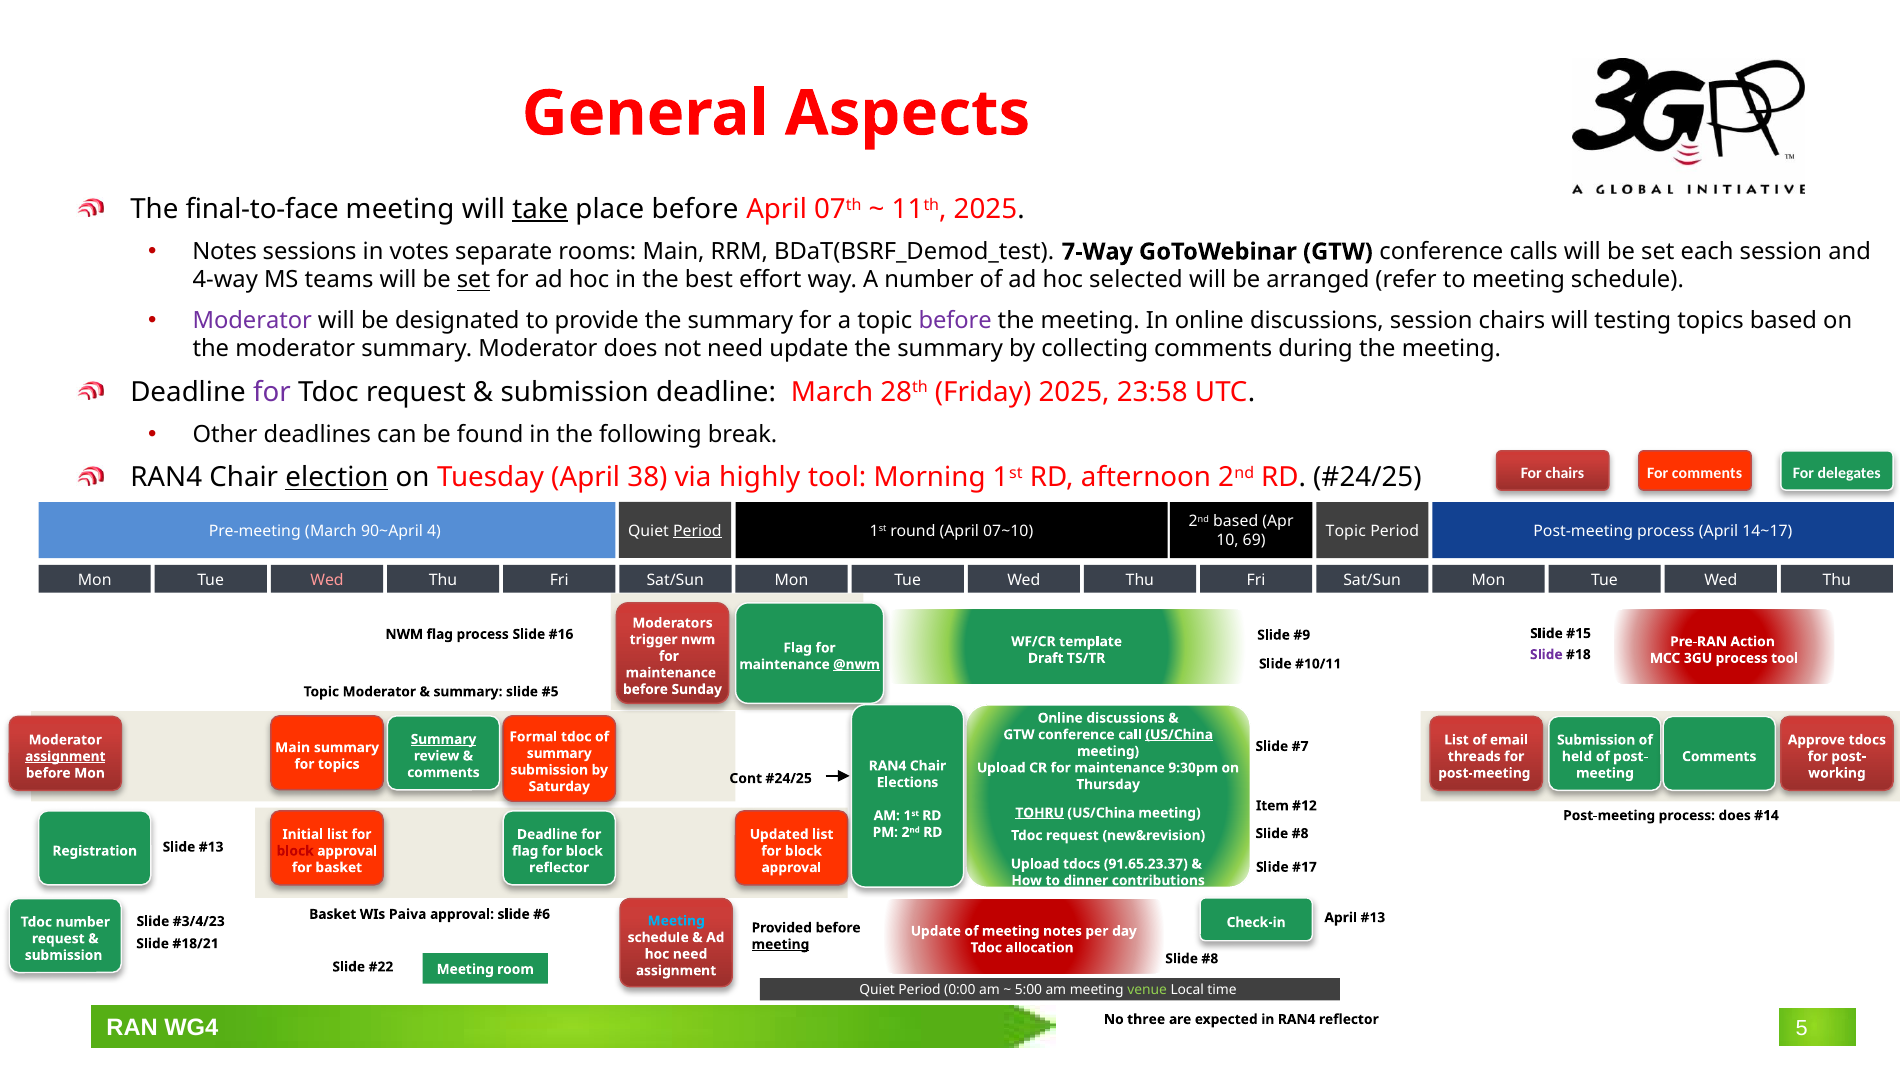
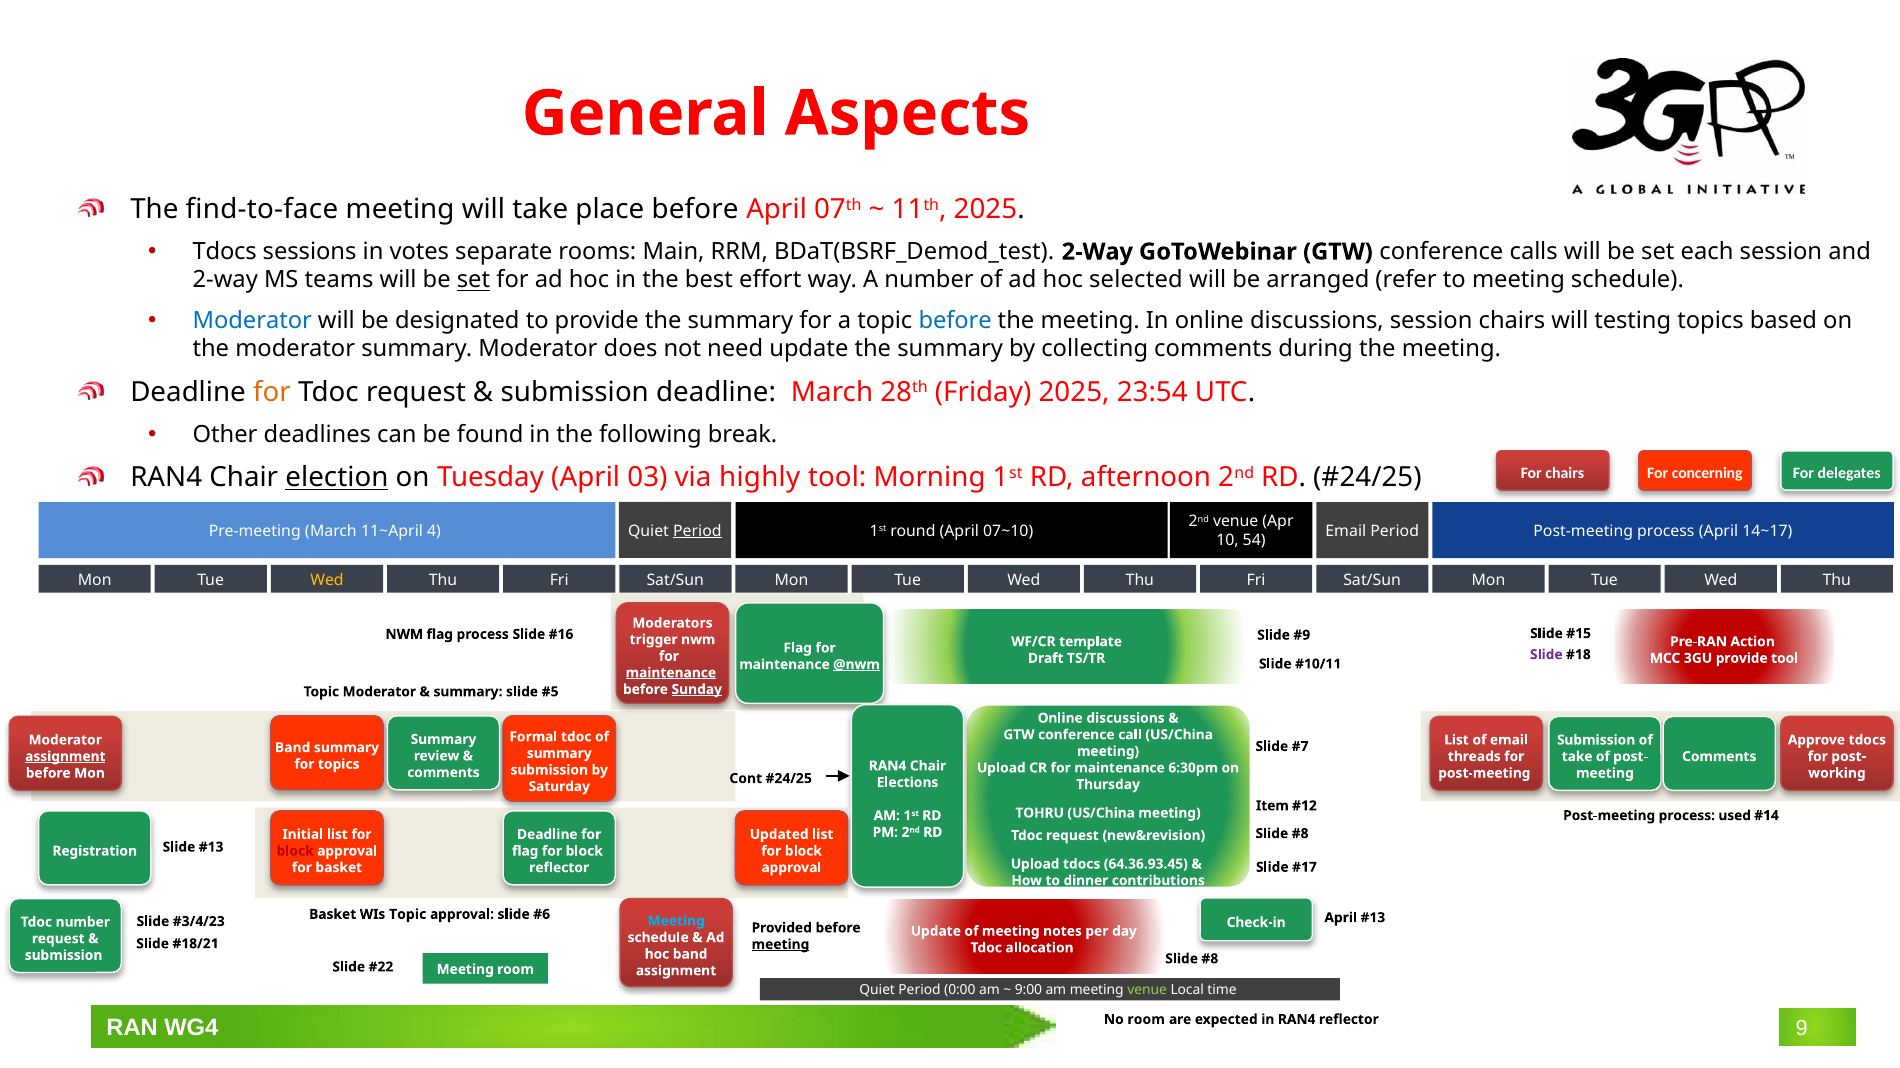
final-to-face: final-to-face -> find-to-face (262, 209)
take underline: present -> none (540, 209)
Notes: Notes -> Tdocs (225, 252)
BDaT(BSRF_Demod_test 7-Way: 7-Way -> 2-Way (1097, 252)
4-way: 4-way -> 2-way (225, 280)
Moderator colour: purple -> blue (252, 321)
before colour: purple -> blue (955, 321)
for colour: purple -> orange (272, 392)
23:58: 23:58 -> 23:54 (1152, 392)
For comments: comments -> concerning (1707, 474)
38: 38 -> 03 (647, 478)
2nd based: based -> venue (1236, 522)
90~April: 90~April -> 11~April (392, 532)
Topic: Topic -> Email (1346, 532)
69: 69 -> 54 (1254, 541)
Wed colour: pink -> yellow (327, 580)
3GU process: process -> provide (1742, 659)
maintenance underline: none -> present (671, 673)
Sunday underline: none -> present (697, 690)
US/China underline: present -> none (1179, 735)
Summary underline: present -> none (444, 740)
Main: Main -> Band (293, 748)
held: held -> take (1577, 757)
9:30pm: 9:30pm -> 6:30pm (1193, 768)
TOHRU underline: present -> none (1040, 814)
process does: does -> used (1735, 816)
91.65.23.37: 91.65.23.37 -> 64.36.93.45 (1146, 865)
WIs Paiva: Paiva -> Topic (408, 915)
hoc need: need -> band (690, 955)
5:00: 5:00 -> 9:00 (1028, 991)
No three: three -> room (1146, 1020)
5: 5 -> 9 (1802, 1029)
